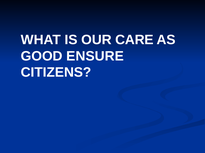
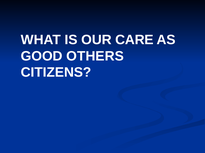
ENSURE: ENSURE -> OTHERS (95, 56)
